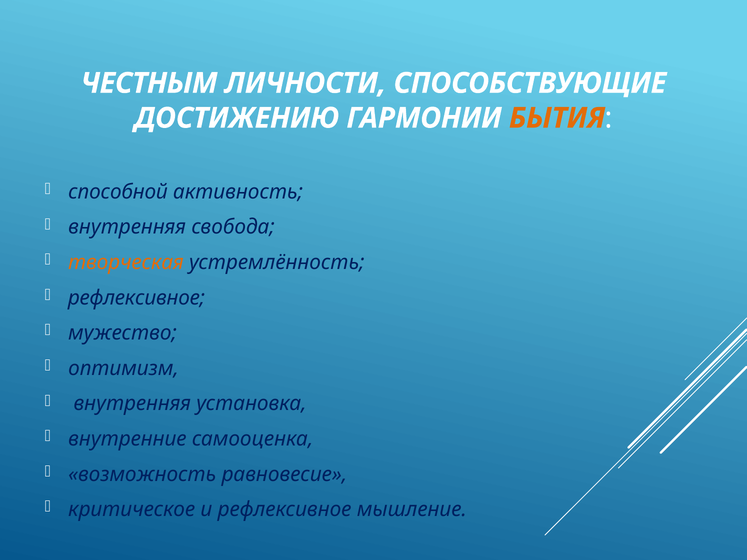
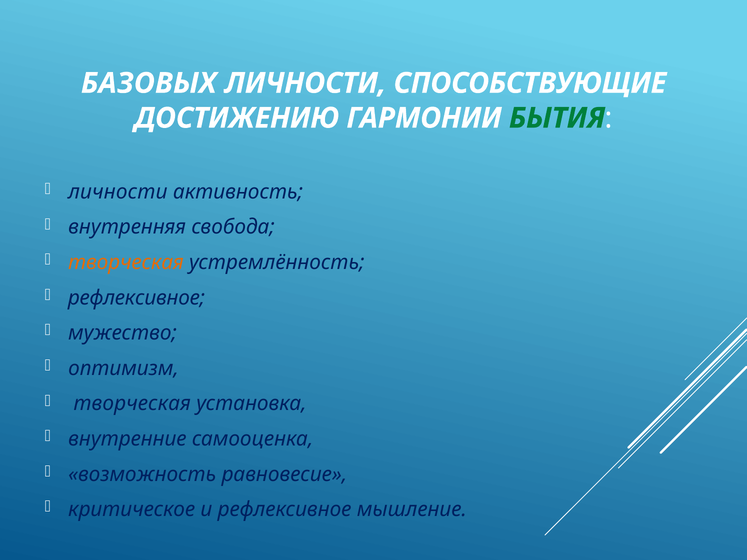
ЧЕСТНЫМ: ЧЕСТНЫМ -> БАЗОВЫХ (149, 83)
БЫТИЯ colour: orange -> green (557, 118)
способной: способной -> личности (118, 192)
внутренняя: внутренняя -> творческая (132, 404)
